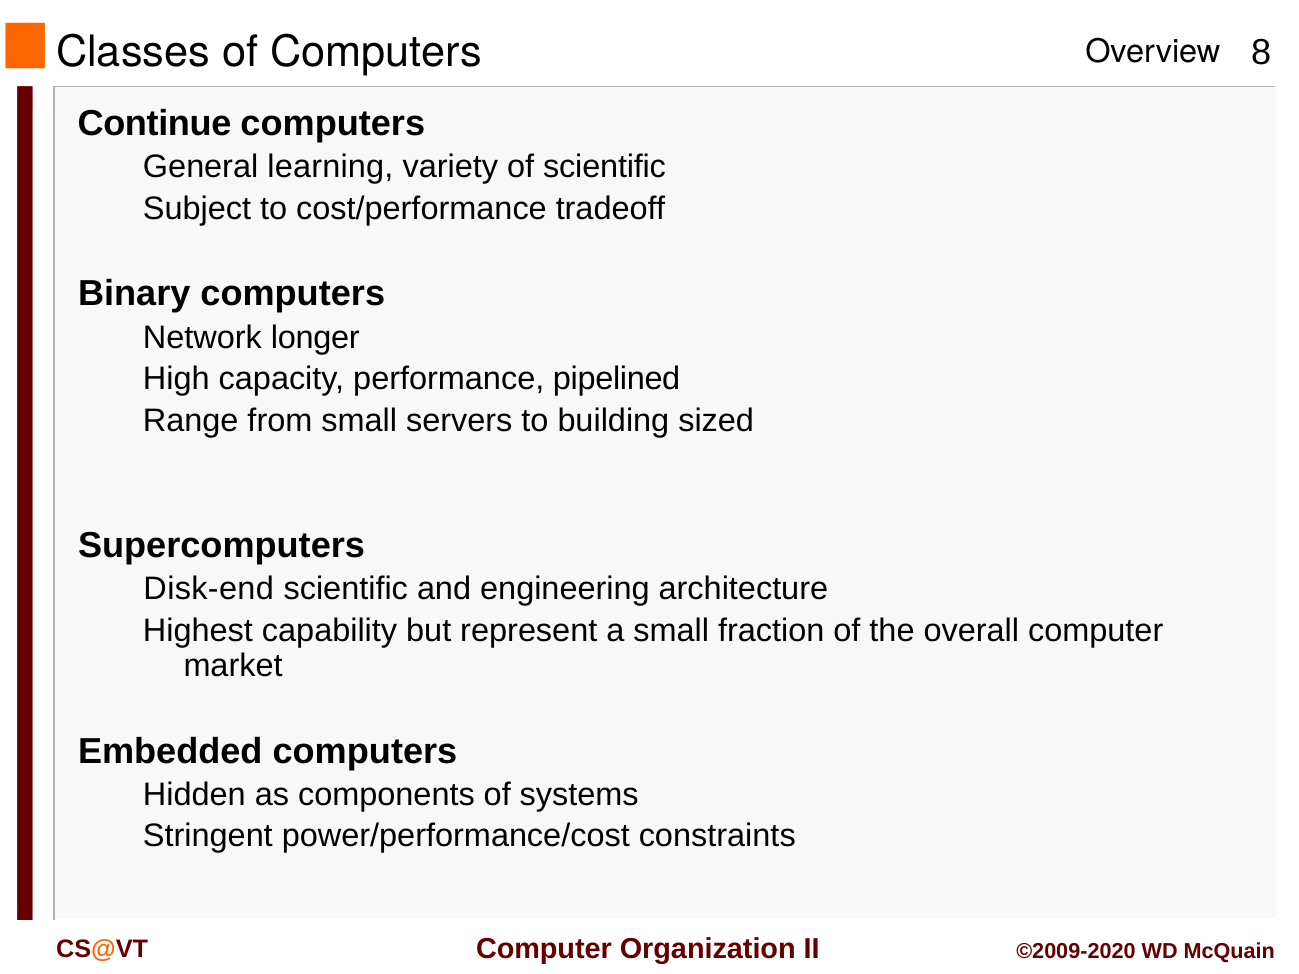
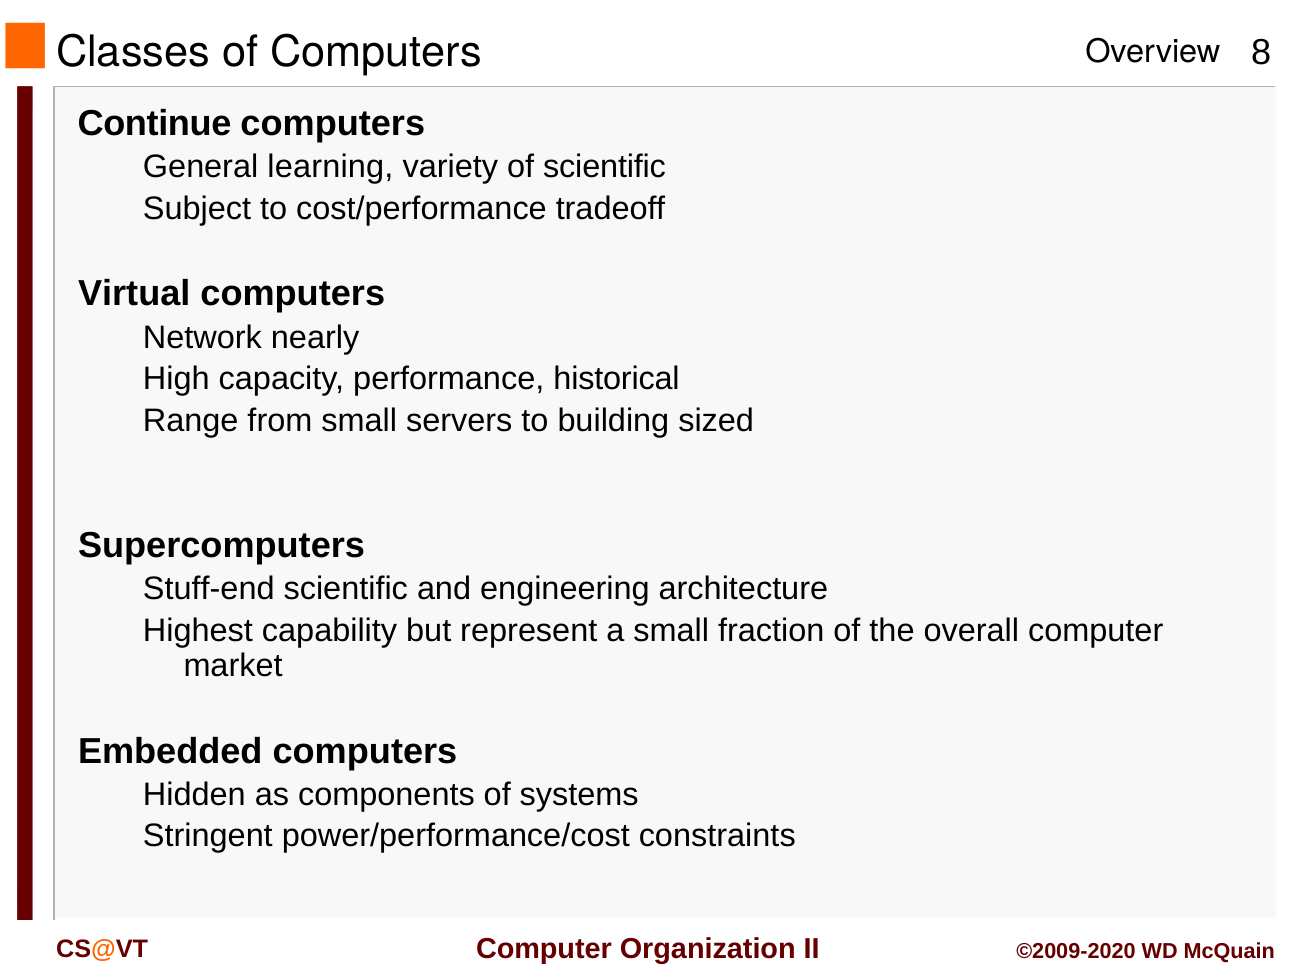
Binary: Binary -> Virtual (134, 294)
longer: longer -> nearly (315, 338)
pipelined: pipelined -> historical (617, 379)
Disk-end: Disk-end -> Stuff-end (209, 589)
